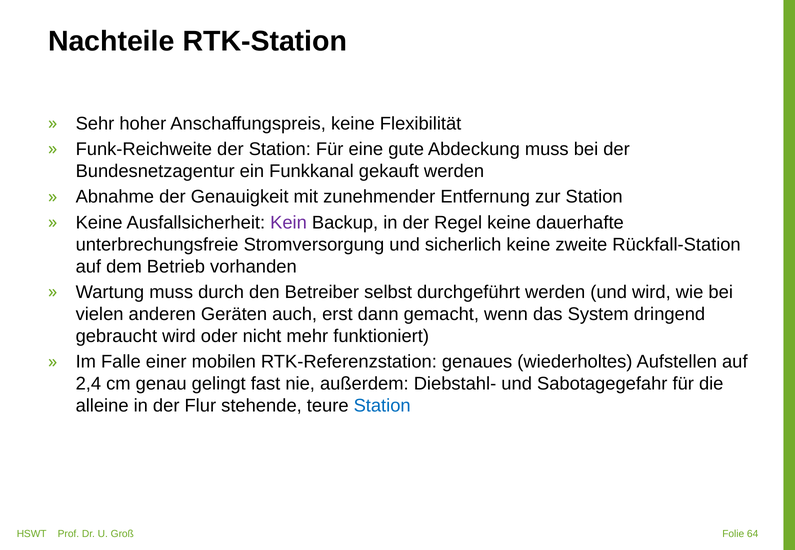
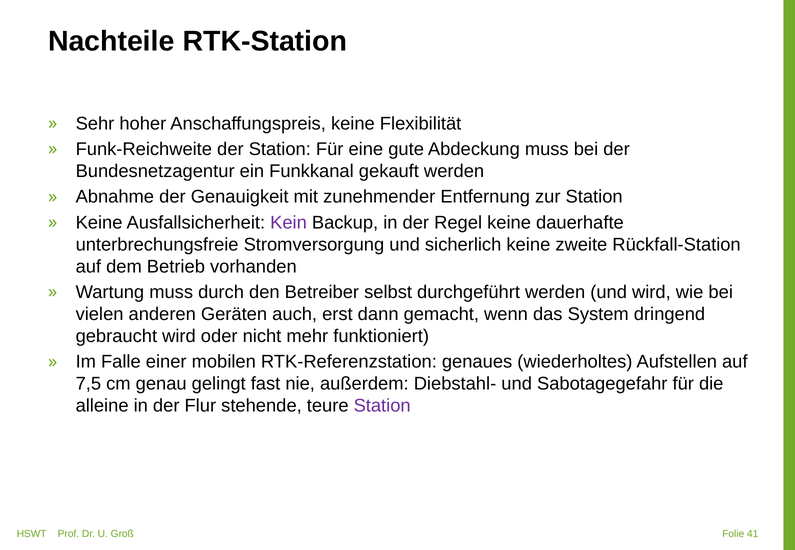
2,4: 2,4 -> 7,5 (88, 384)
Station colour: blue -> purple (382, 406)
64: 64 -> 41 (753, 534)
